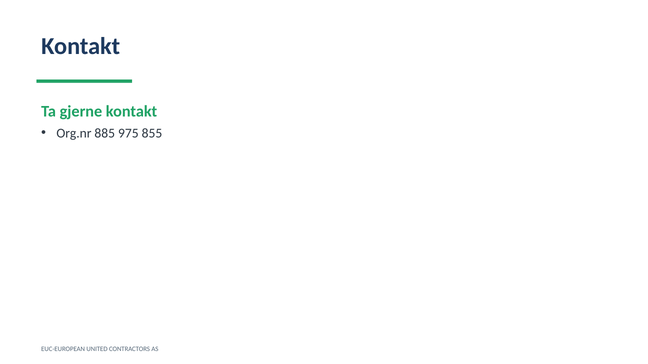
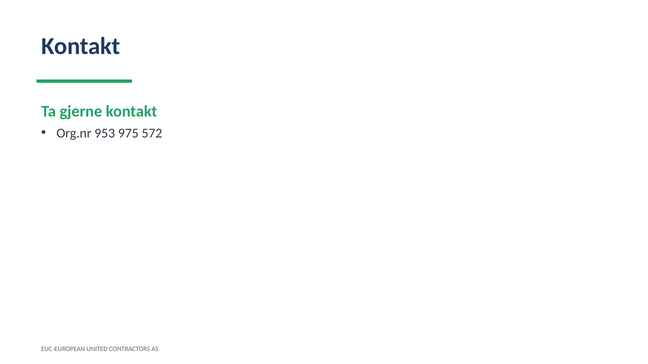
885: 885 -> 953 (105, 133)
855: 855 -> 572 (152, 133)
